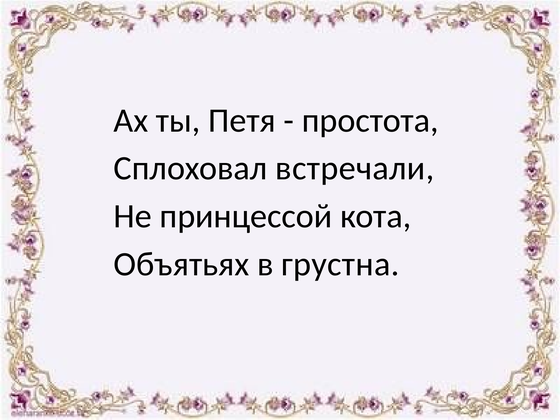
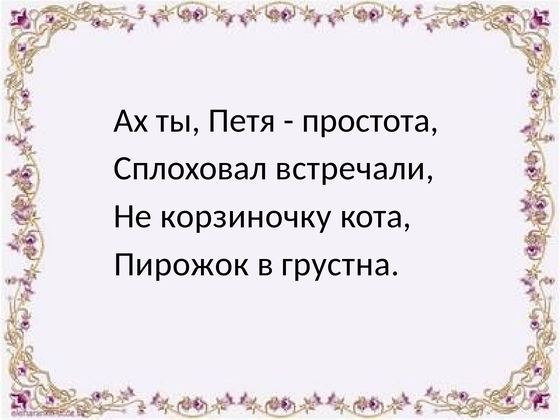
принцессой: принцессой -> корзиночку (246, 216)
Объятьях: Объятьях -> Пирожок (181, 264)
